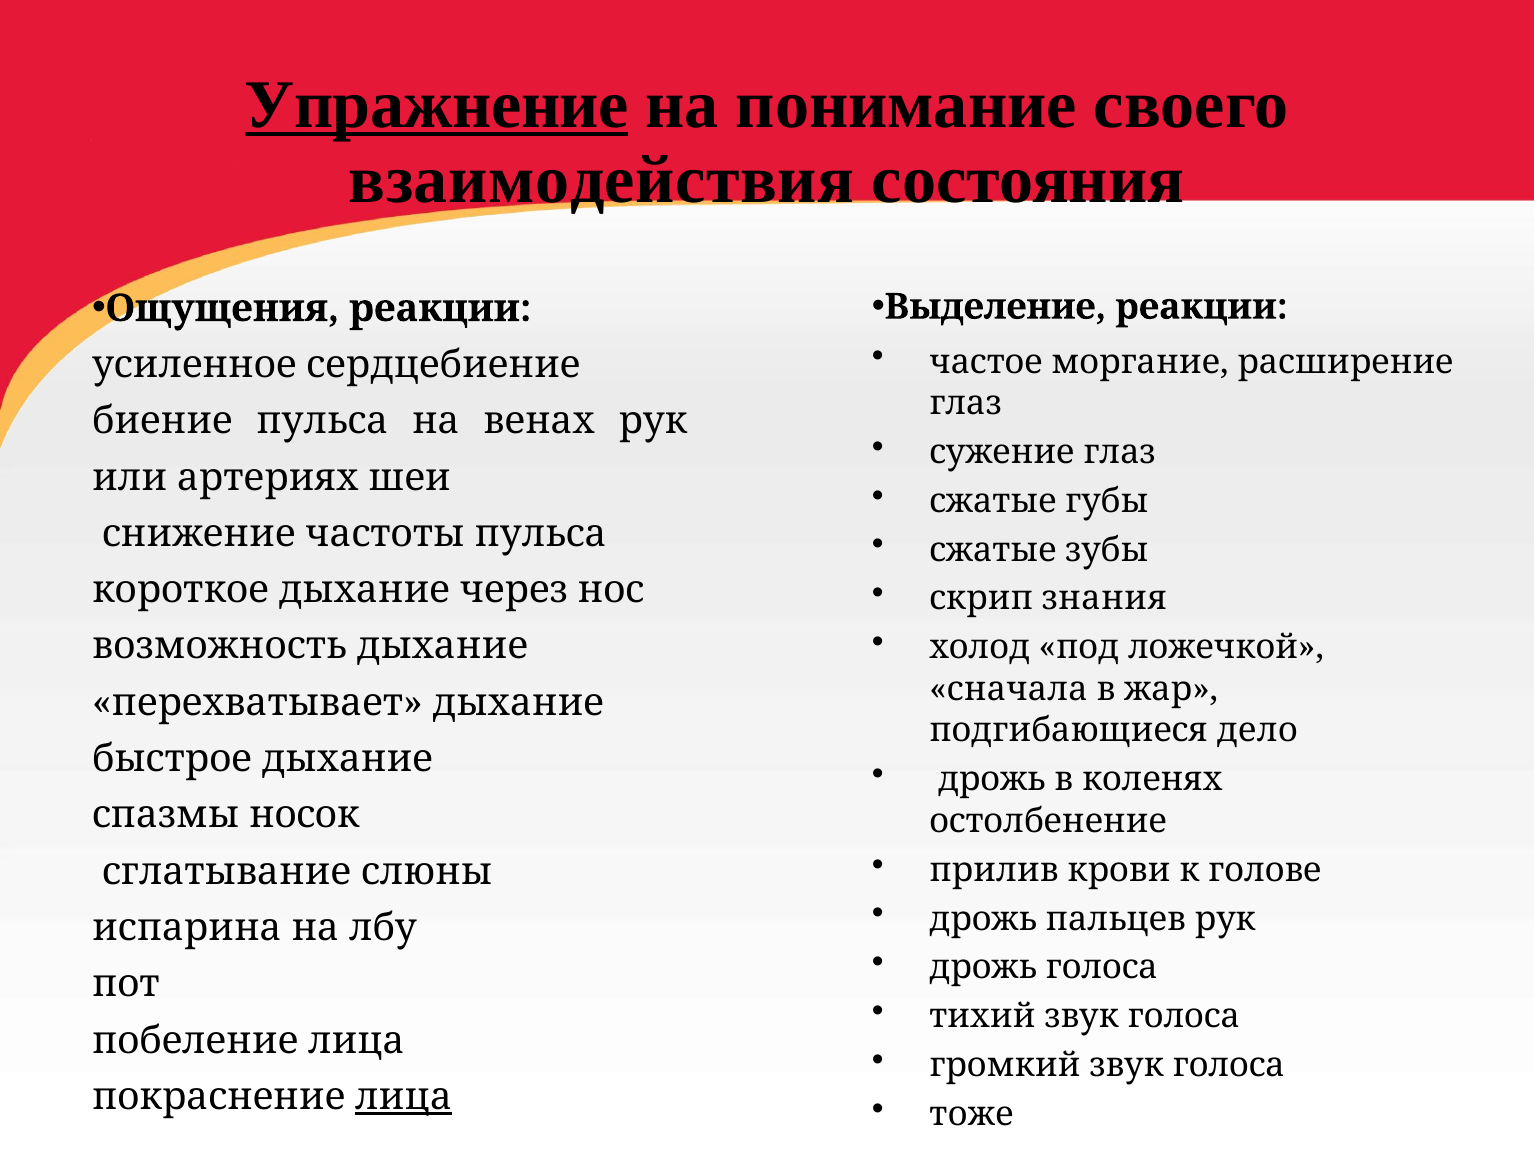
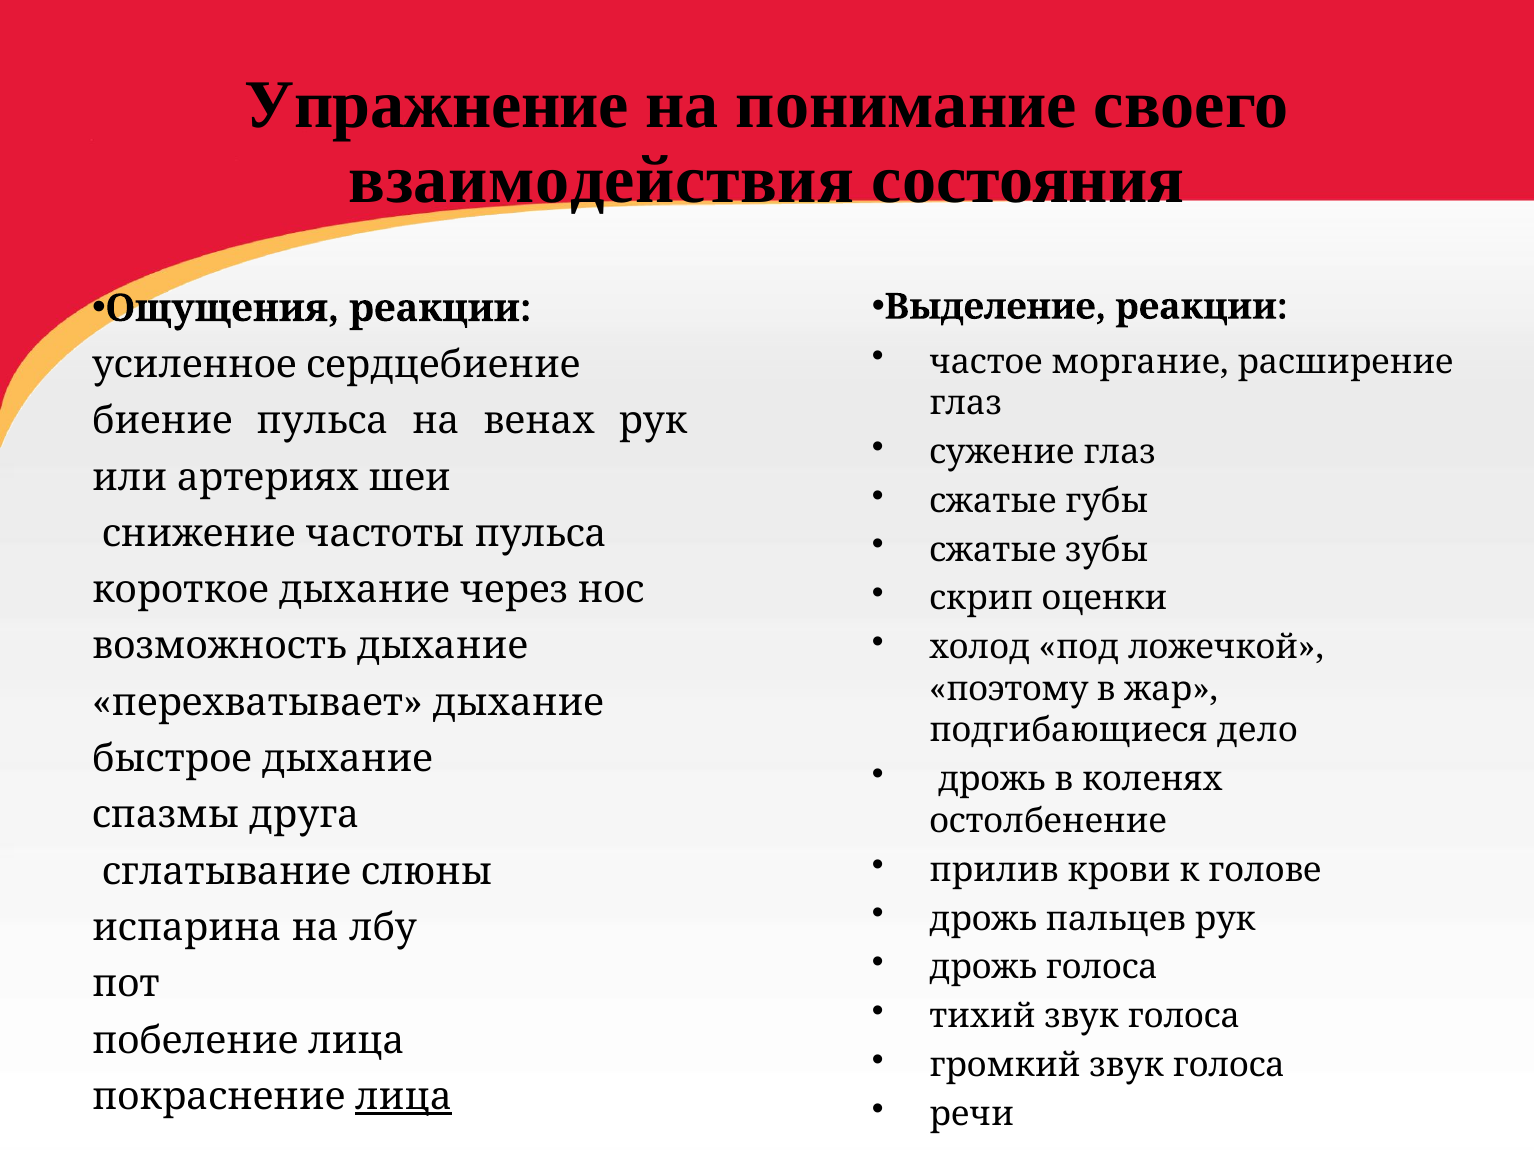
Упражнение underline: present -> none (437, 105)
знания: знания -> оценки (1105, 599)
сначала: сначала -> поэтому (1009, 689)
носок: носок -> друга (304, 816)
тоже: тоже -> речи (972, 1115)
